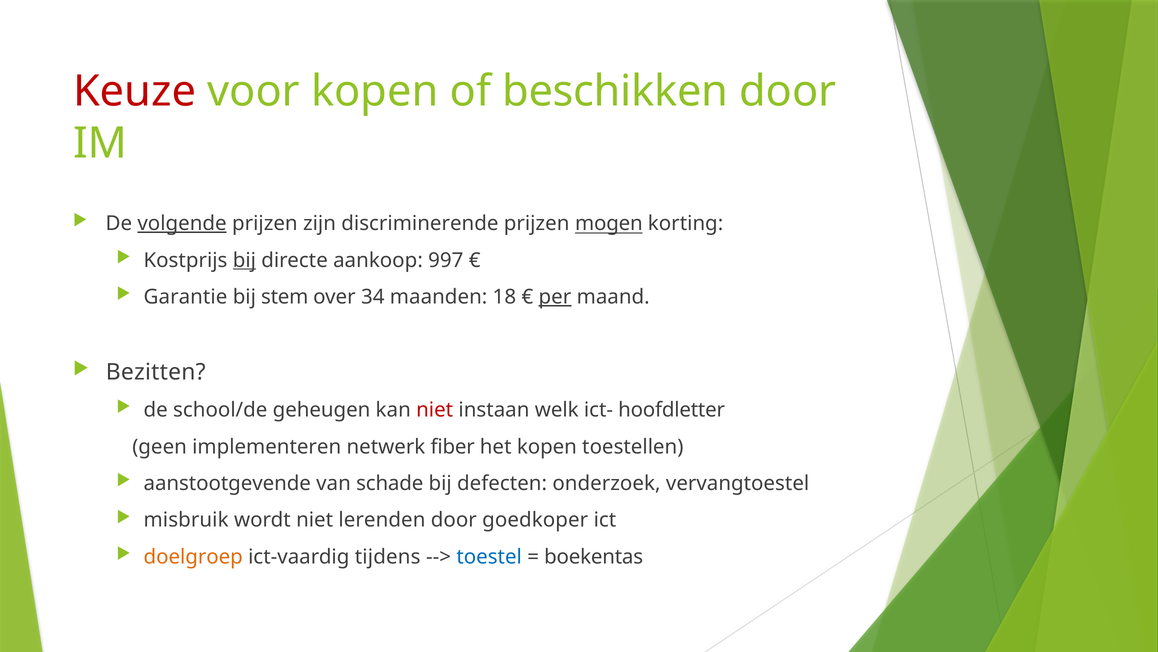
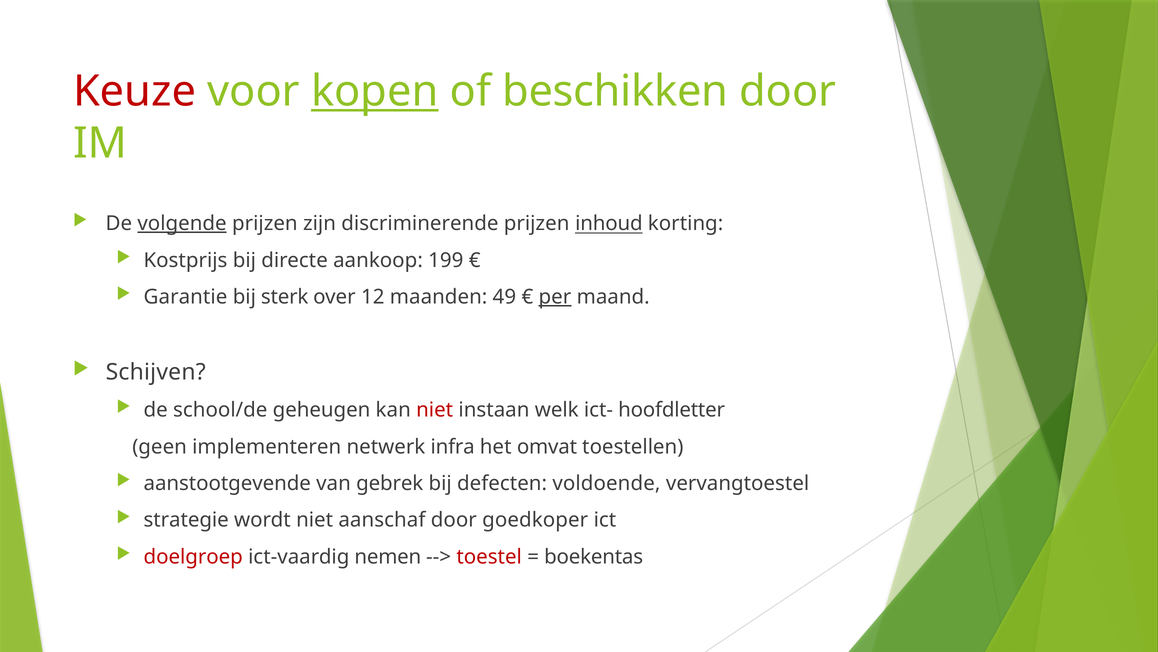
kopen underline: none -> present (375, 91)
mogen: mogen -> inhoud (609, 223)
bij underline: present -> none (244, 260)
997: 997 -> 199 (446, 260)
stem: stem -> sterk (285, 297)
34: 34 -> 12 (373, 297)
18: 18 -> 49 (504, 297)
Bezitten: Bezitten -> Schijven (156, 372)
fiber: fiber -> infra (453, 446)
het kopen: kopen -> omvat (547, 446)
schade: schade -> gebrek (390, 483)
onderzoek: onderzoek -> voldoende (606, 483)
misbruik: misbruik -> strategie (186, 520)
lerenden: lerenden -> aanschaf (382, 520)
doelgroep colour: orange -> red (193, 556)
tijdens: tijdens -> nemen (388, 556)
toestel colour: blue -> red (489, 556)
